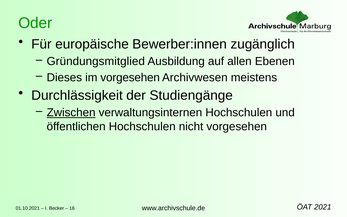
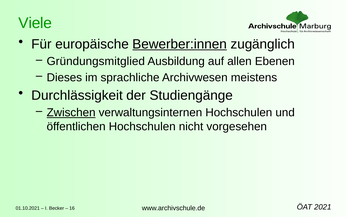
Oder: Oder -> Viele (35, 23)
Bewerber:innen underline: none -> present (180, 44)
im vorgesehen: vorgesehen -> sprachliche (130, 77)
